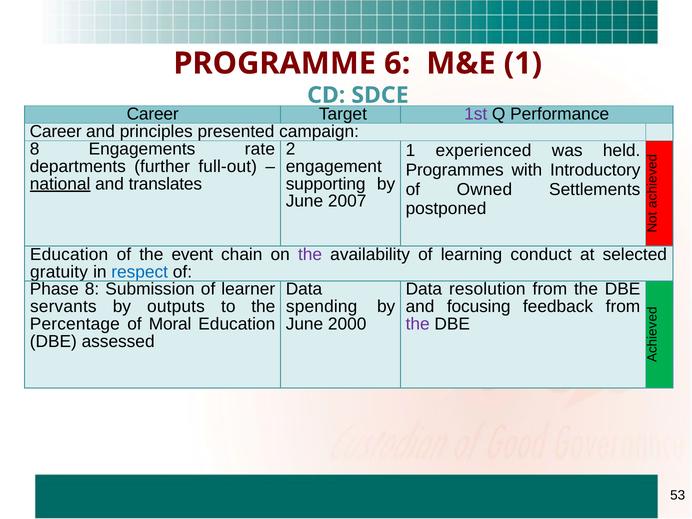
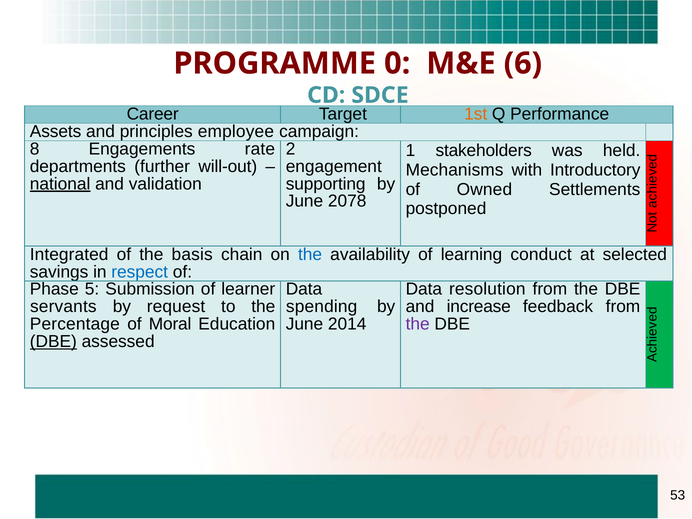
6: 6 -> 0 (397, 63)
M&E 1: 1 -> 6 (523, 63)
1st colour: purple -> orange (476, 114)
Career: Career -> Assets (56, 131)
presented: presented -> employee (236, 131)
experienced: experienced -> stakeholders (484, 151)
full-out: full-out -> will-out (228, 166)
Programmes: Programmes -> Mechanisms (455, 170)
translates: translates -> validation (165, 184)
2007: 2007 -> 2078 (347, 201)
Education: Education -> Integrated (69, 254)
event: event -> basis (192, 254)
the colour: purple -> blue (310, 254)
gratuity: gratuity -> savings (59, 272)
Phase 8: 8 -> 5 (92, 289)
outputs: outputs -> request (176, 307)
focusing: focusing -> increase (479, 307)
2000: 2000 -> 2014 (347, 324)
DBE underline: none -> present (53, 342)
